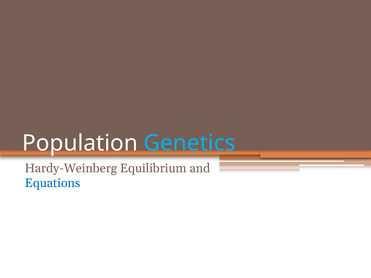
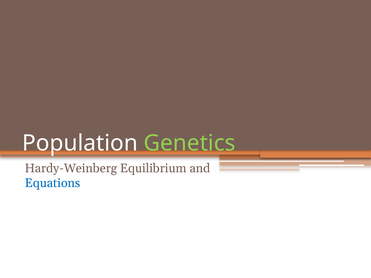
Genetics colour: light blue -> light green (190, 143)
